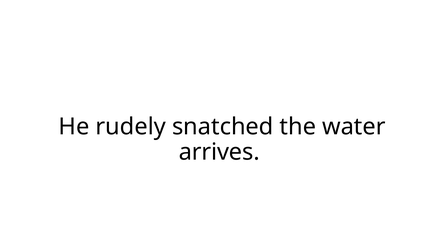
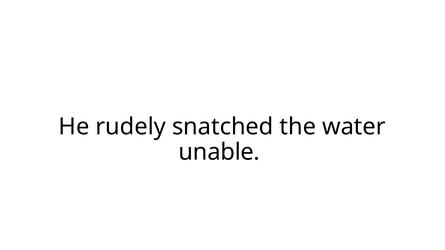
arrives: arrives -> unable (219, 152)
